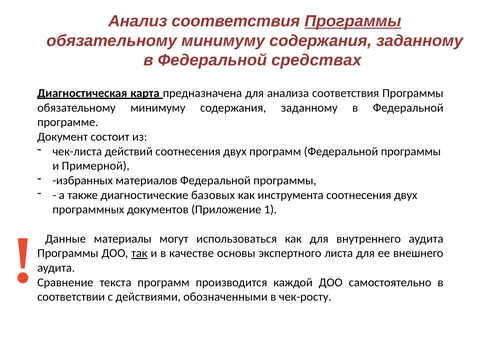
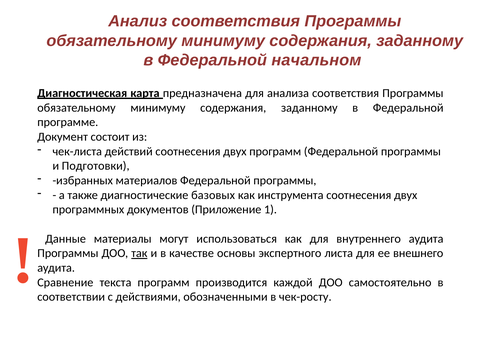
Программы underline: present -> none (353, 21)
средствах: средствах -> начальном (316, 60)
Примерной: Примерной -> Подготовки (96, 166)
